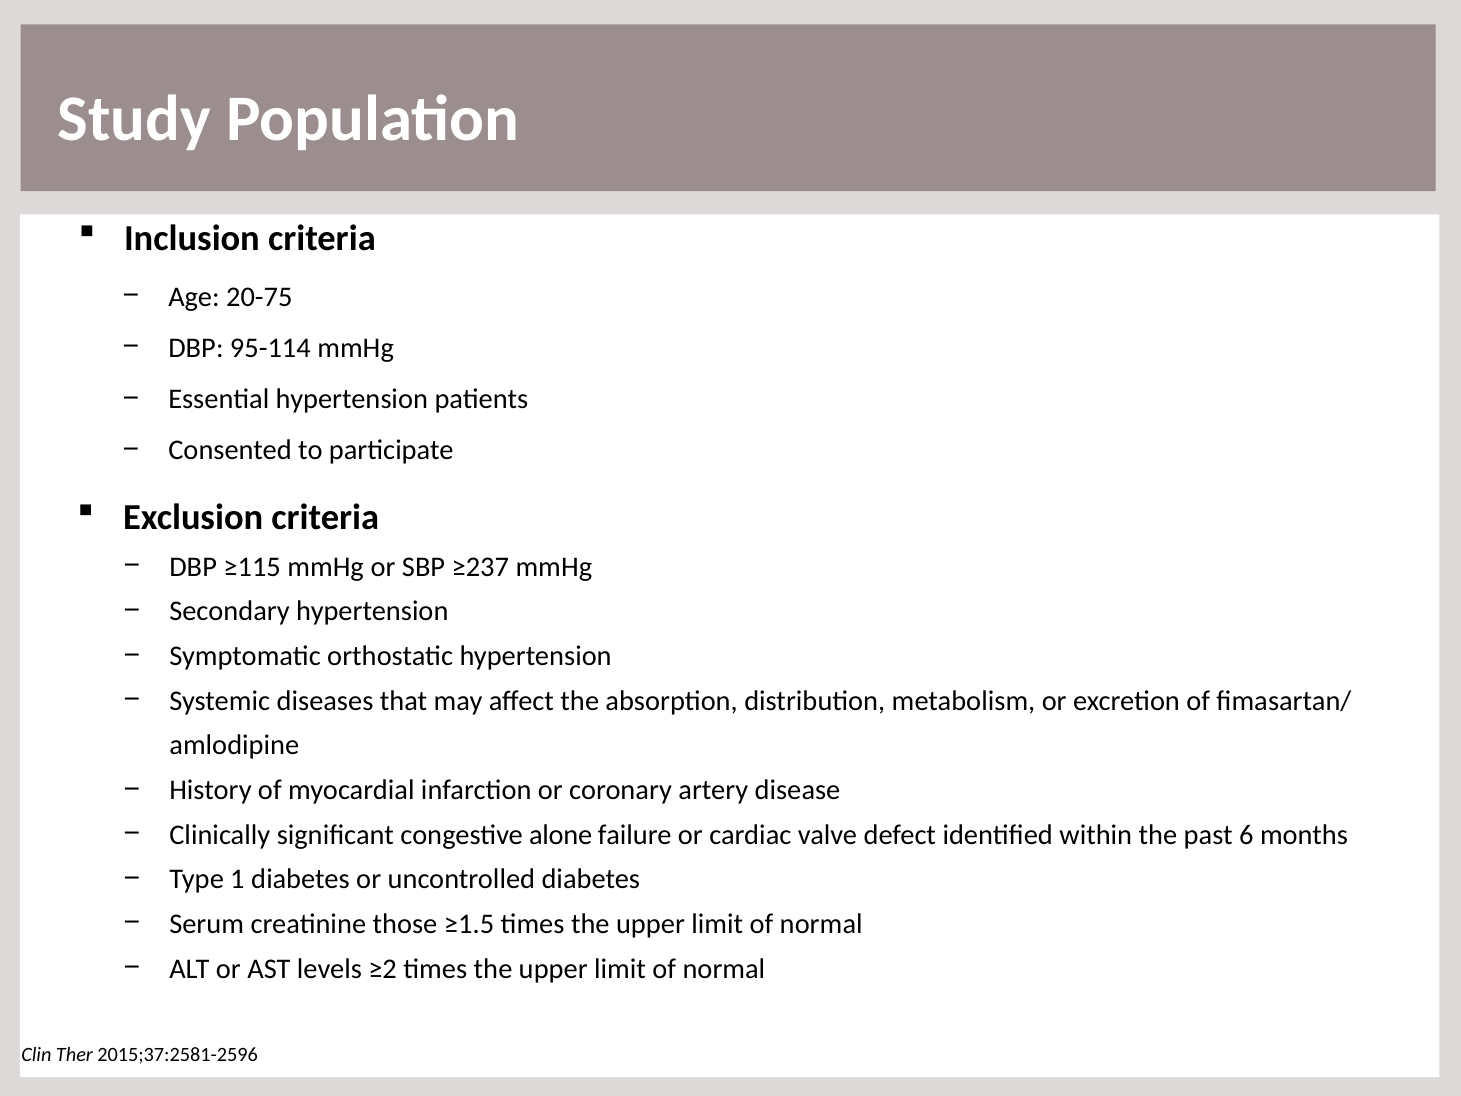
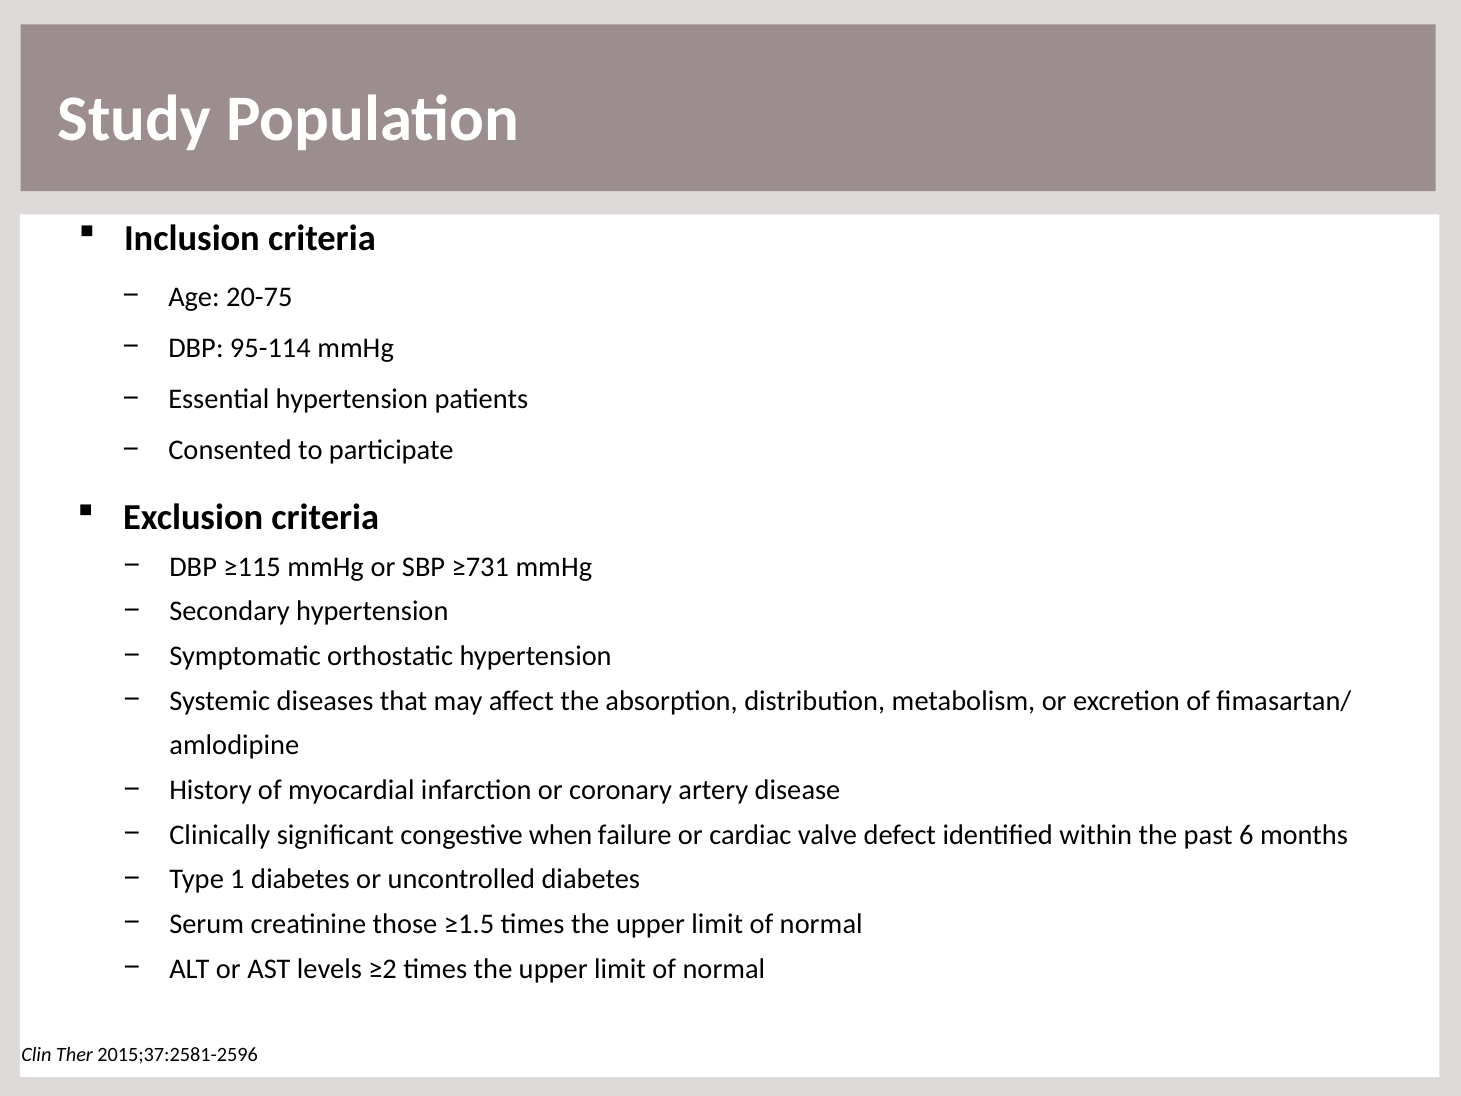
≥237: ≥237 -> ≥731 (480, 567)
alone: alone -> when (561, 835)
